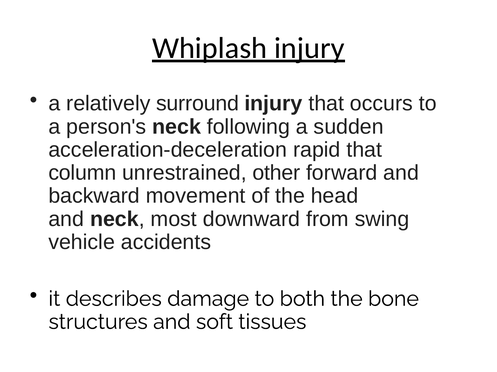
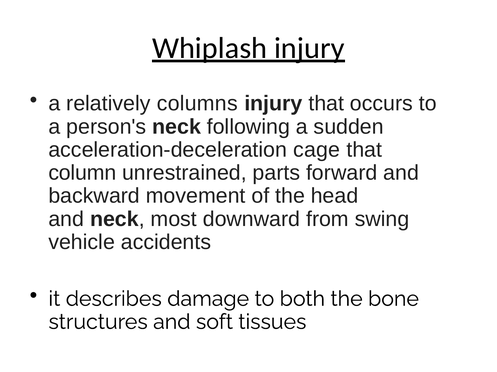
surround: surround -> columns (197, 104)
rapid: rapid -> cage (317, 150)
other: other -> parts (276, 173)
